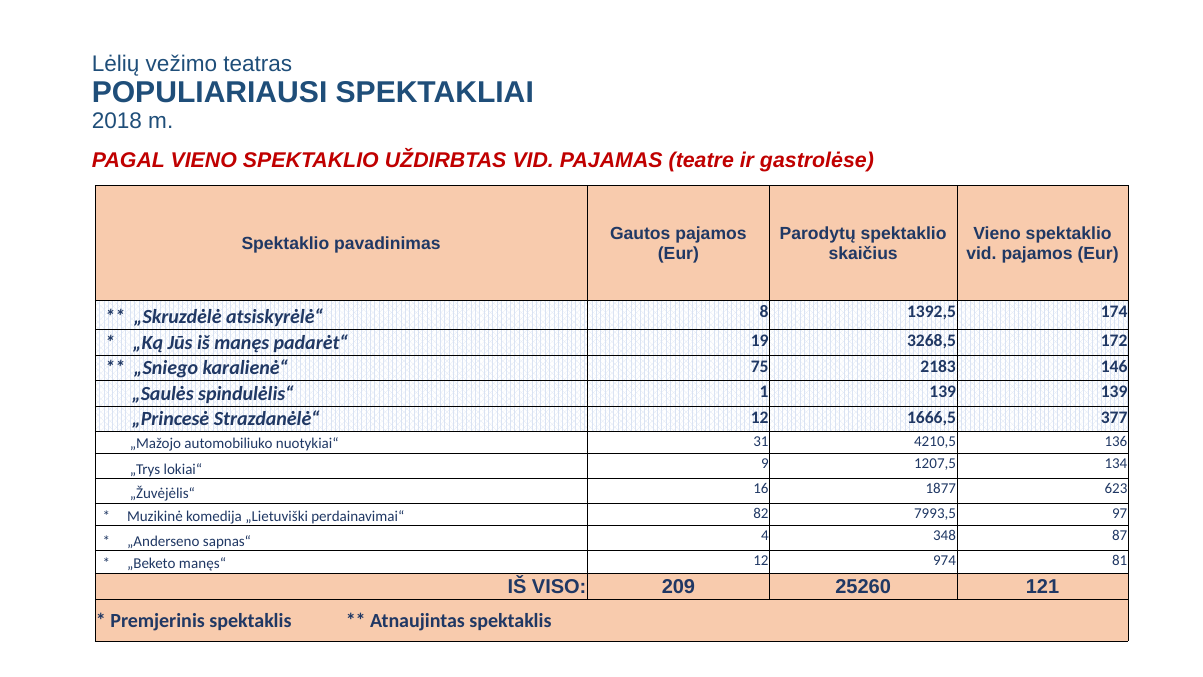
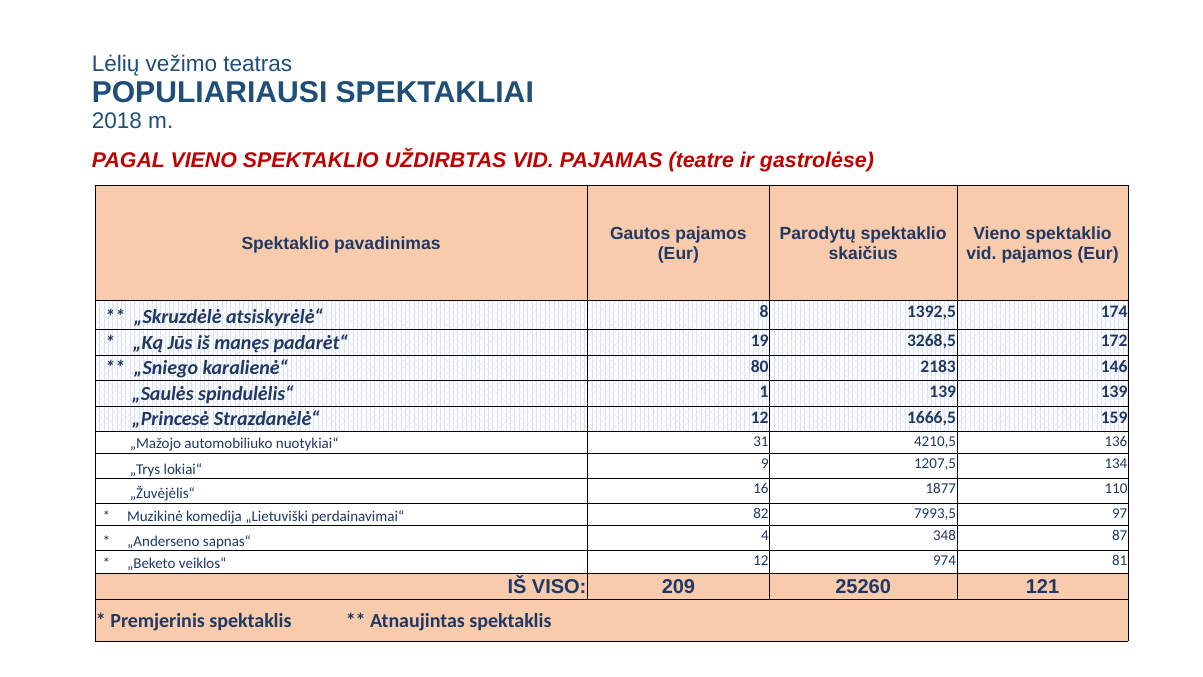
75: 75 -> 80 (760, 367)
377: 377 -> 159 (1114, 417)
623: 623 -> 110 (1116, 488)
manęs“: manęs“ -> veiklos“ (203, 563)
